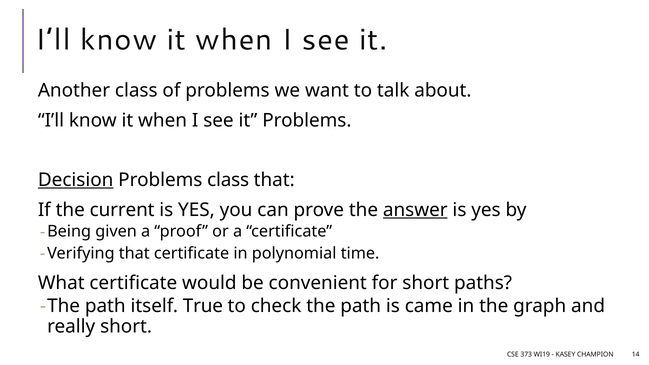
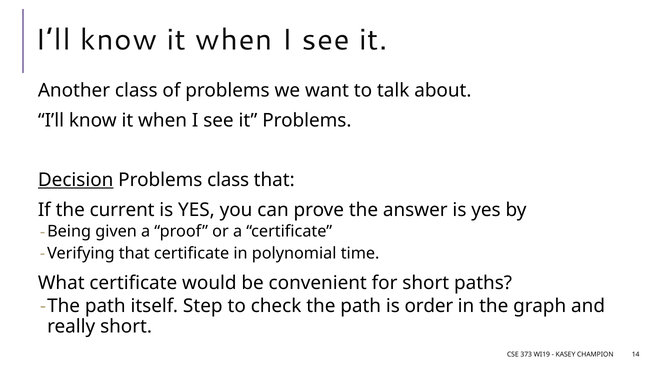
answer underline: present -> none (415, 210)
True: True -> Step (203, 306)
came: came -> order (429, 306)
